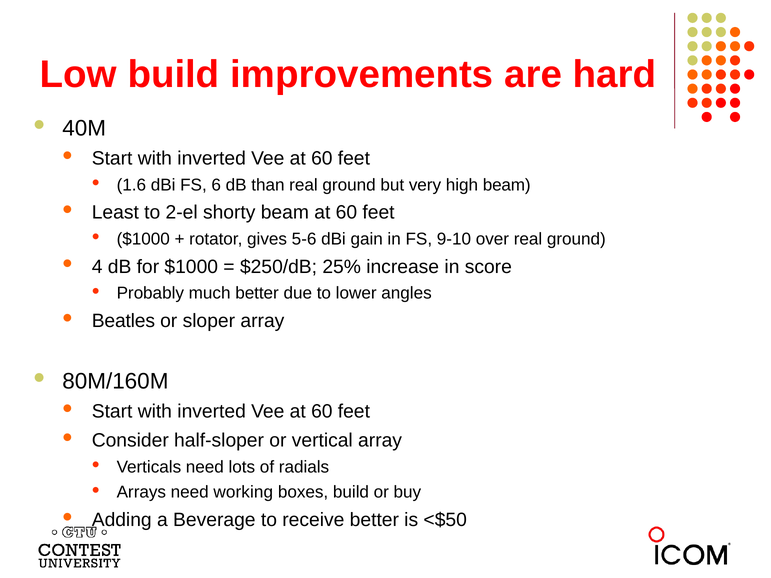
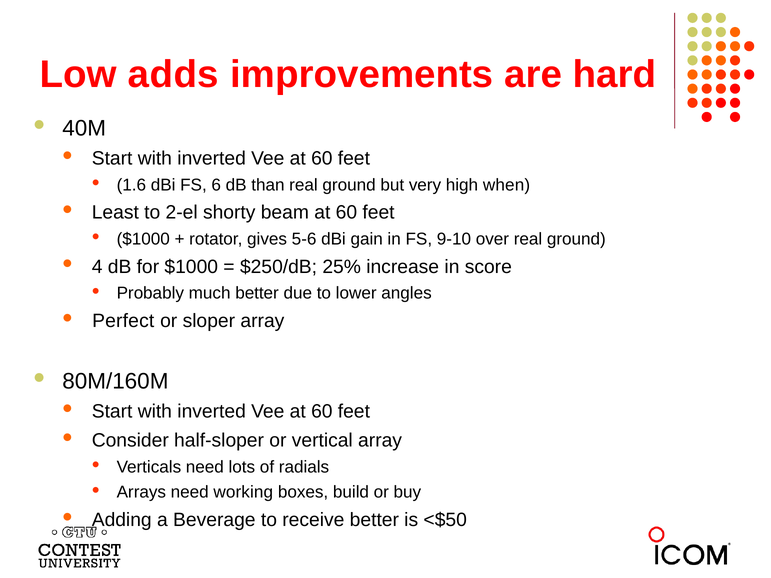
Low build: build -> adds (173, 75)
high beam: beam -> when (507, 185)
Beatles: Beatles -> Perfect (123, 321)
